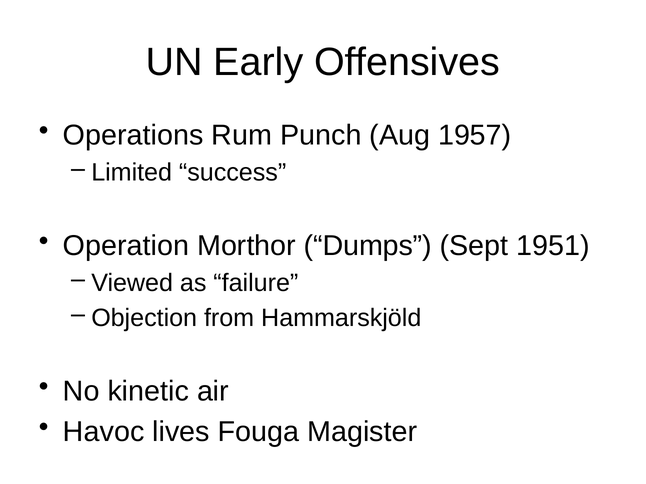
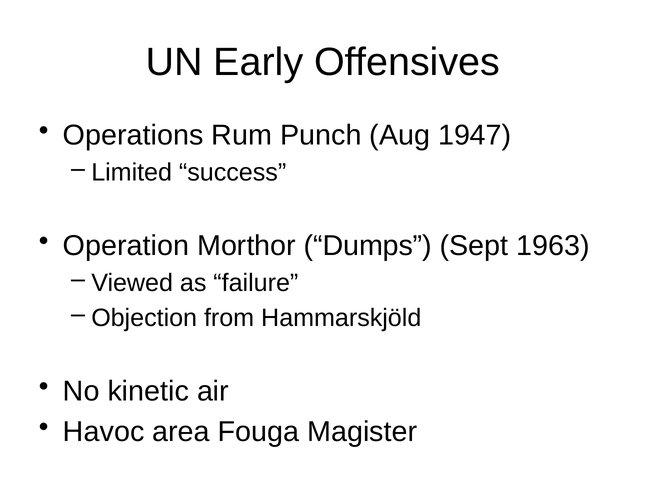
1957: 1957 -> 1947 (475, 136)
1951: 1951 -> 1963 (553, 246)
lives: lives -> area (181, 432)
